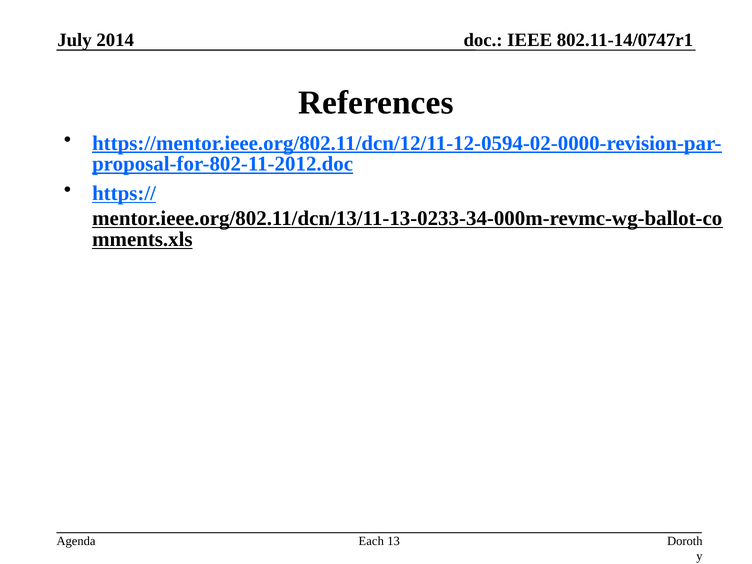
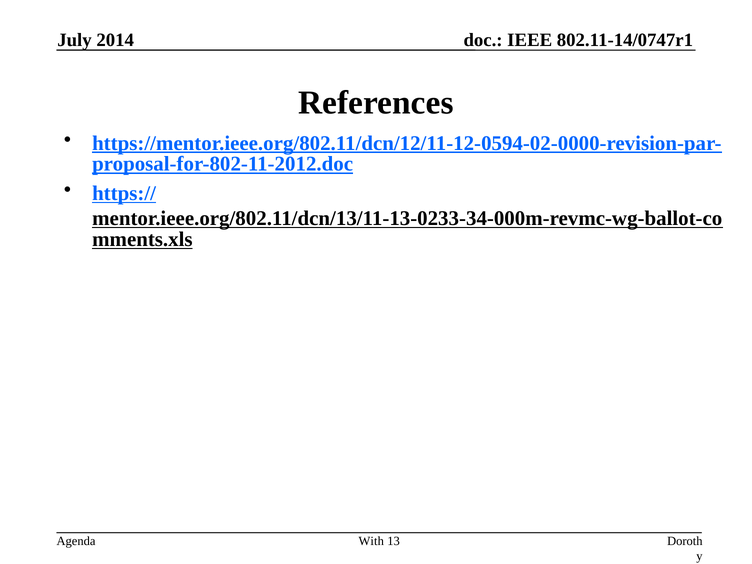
Each: Each -> With (371, 541)
